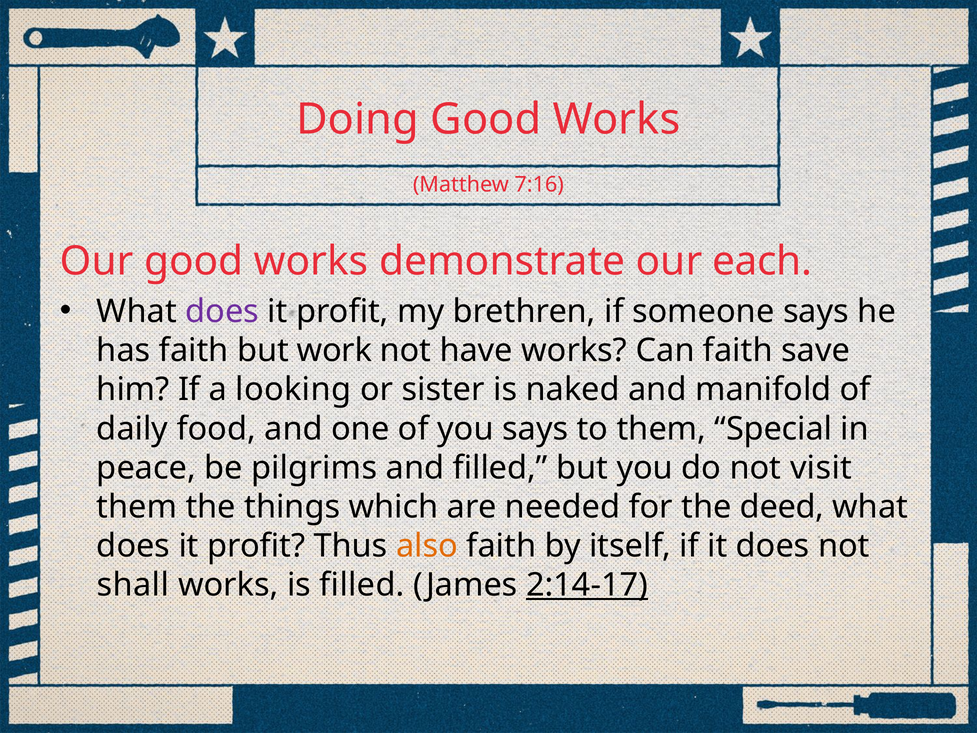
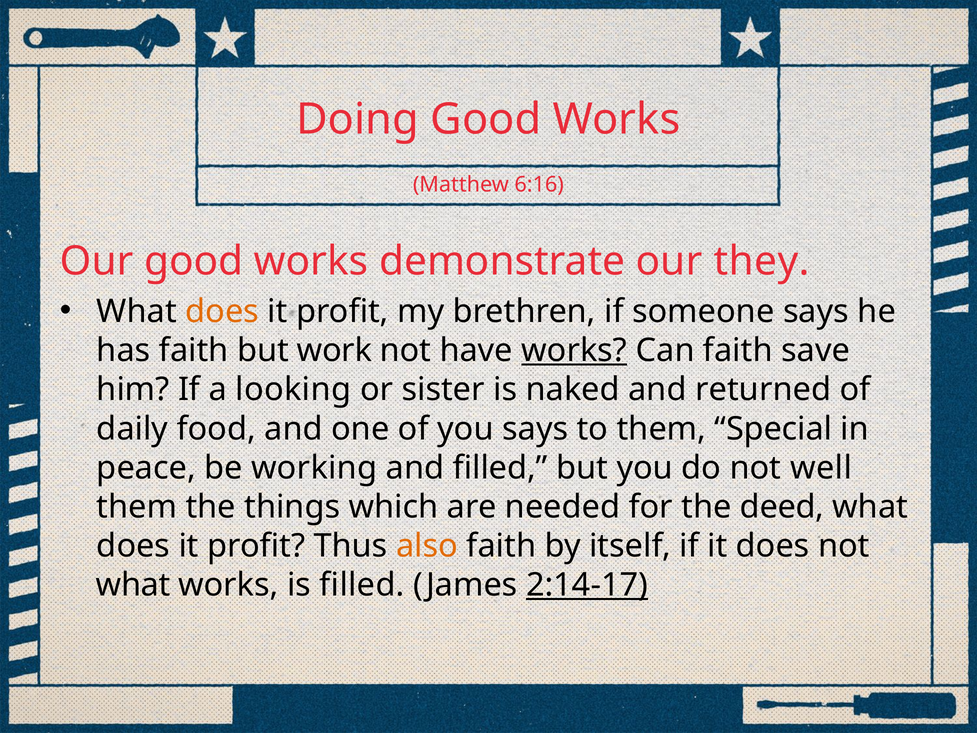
7:16: 7:16 -> 6:16 (539, 185)
each: each -> they (762, 261)
does colour: purple -> orange (222, 311)
works underline: none -> present (574, 350)
manifold: manifold -> returned (763, 390)
pilgrims: pilgrims -> working (314, 468)
visit: visit -> well (821, 468)
shall: shall -> what (133, 585)
